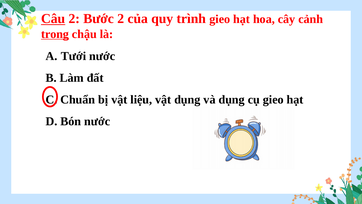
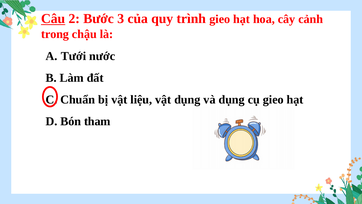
Bước 2: 2 -> 3 (121, 19)
trong underline: present -> none (55, 34)
Bón nước: nước -> tham (97, 121)
